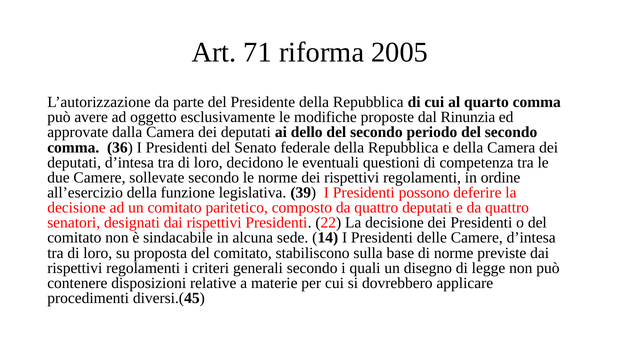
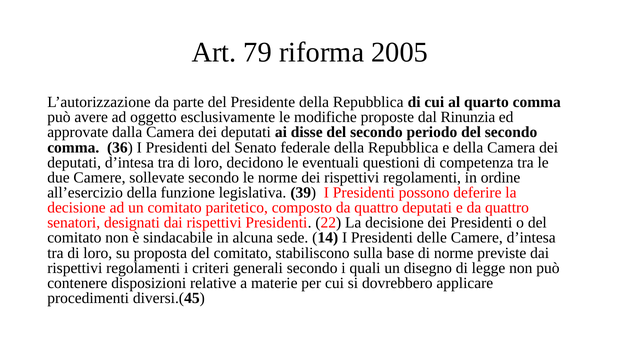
71: 71 -> 79 (258, 52)
dello: dello -> disse (307, 132)
